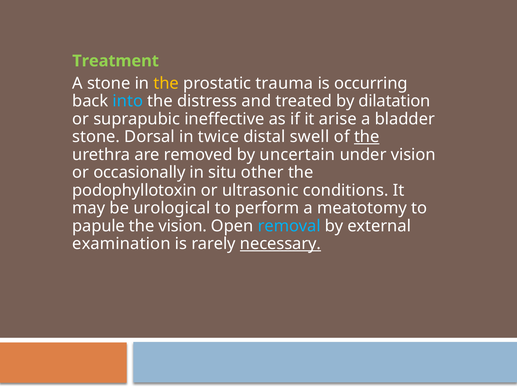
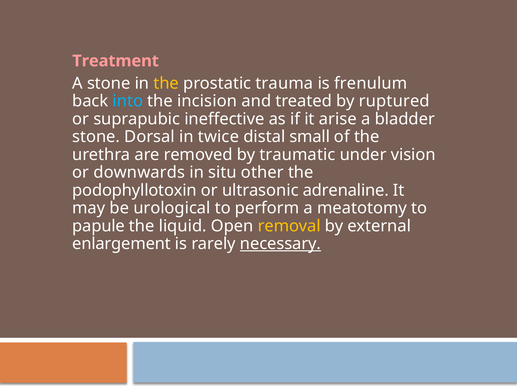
Treatment colour: light green -> pink (116, 61)
occurring: occurring -> frenulum (371, 83)
distress: distress -> incision (207, 101)
dilatation: dilatation -> ruptured (394, 101)
swell: swell -> small (310, 137)
the underline: present -> none (367, 137)
uncertain: uncertain -> traumatic (297, 155)
occasionally: occasionally -> downwards (139, 172)
conditions: conditions -> adrenaline (346, 190)
the vision: vision -> liquid (183, 226)
removal colour: light blue -> yellow (289, 226)
examination: examination -> enlargement (122, 244)
